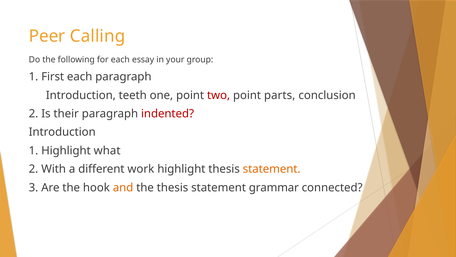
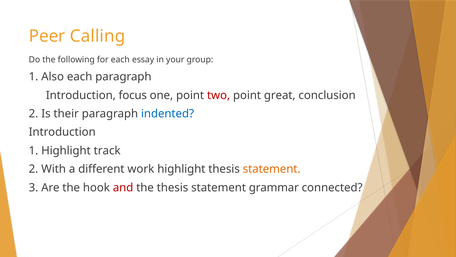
First: First -> Also (53, 77)
teeth: teeth -> focus (133, 95)
parts: parts -> great (280, 95)
indented colour: red -> blue (168, 113)
what: what -> track (107, 150)
and colour: orange -> red (123, 187)
